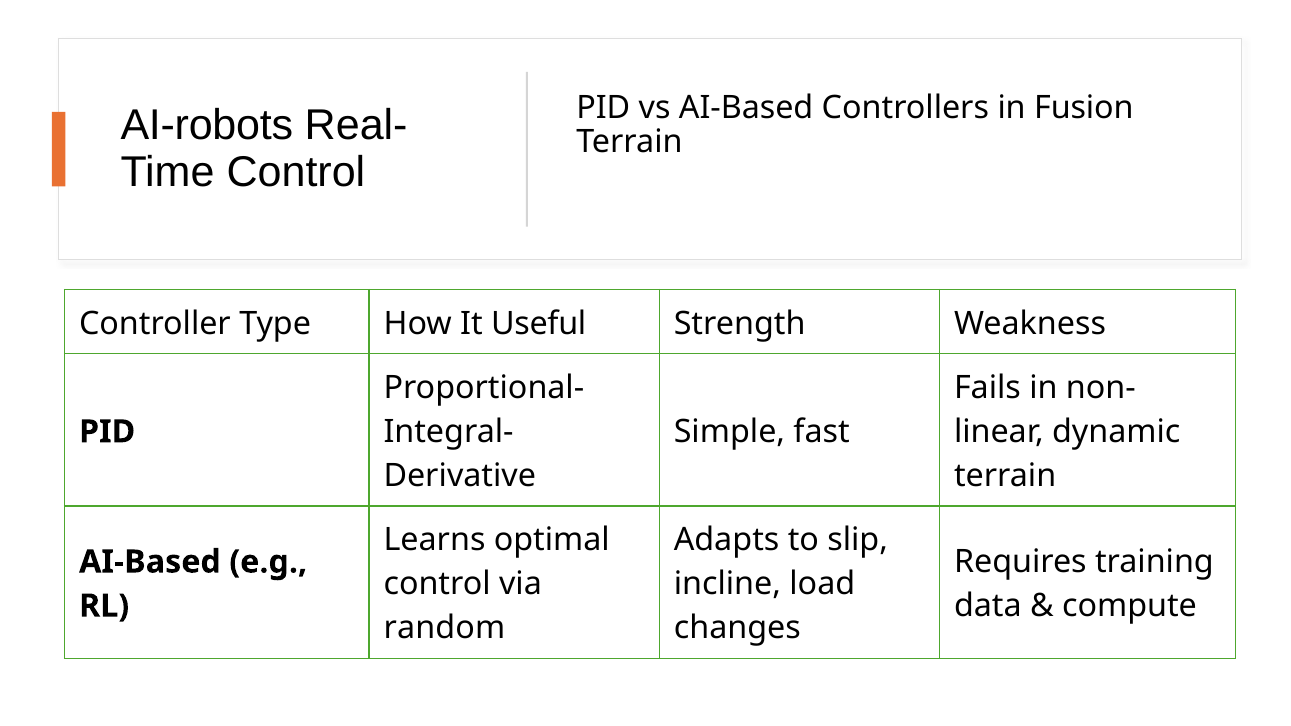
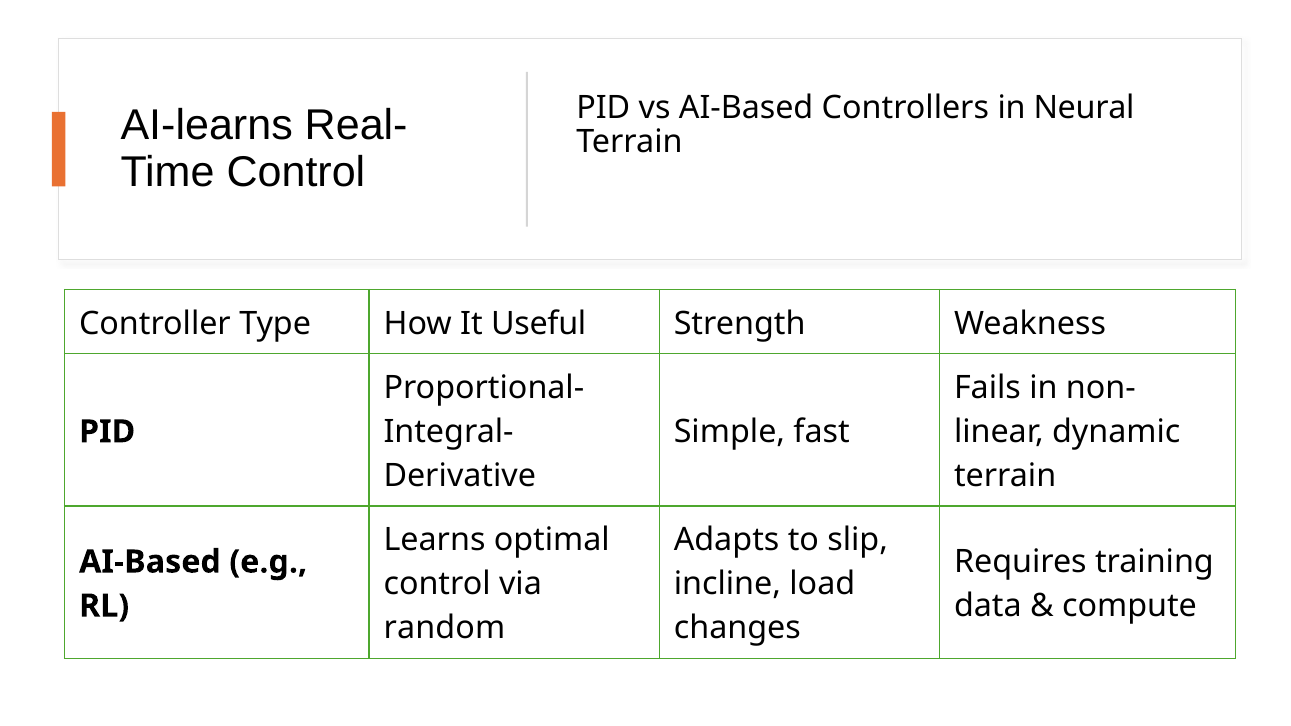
Fusion: Fusion -> Neural (1084, 108)
AI-robots: AI-robots -> AI-learns (207, 126)
